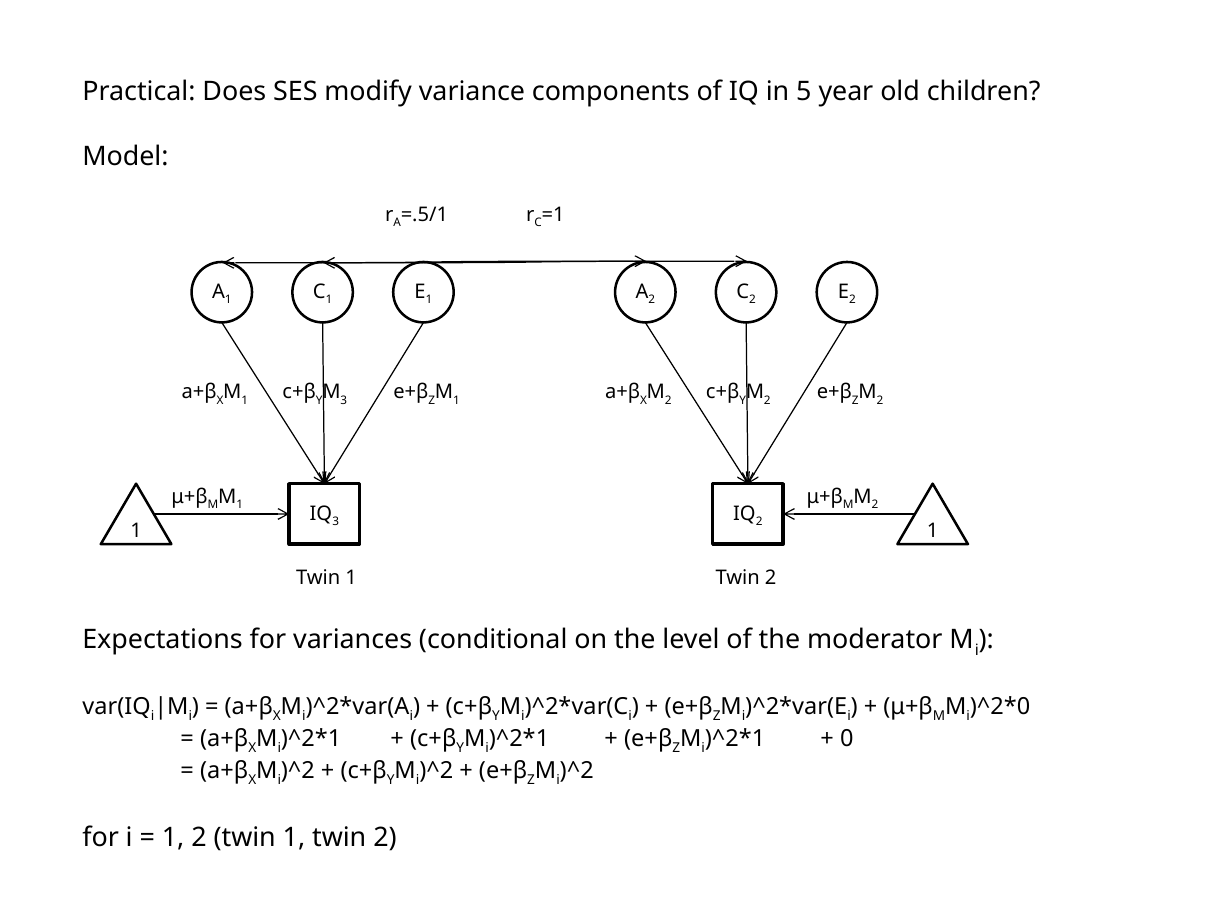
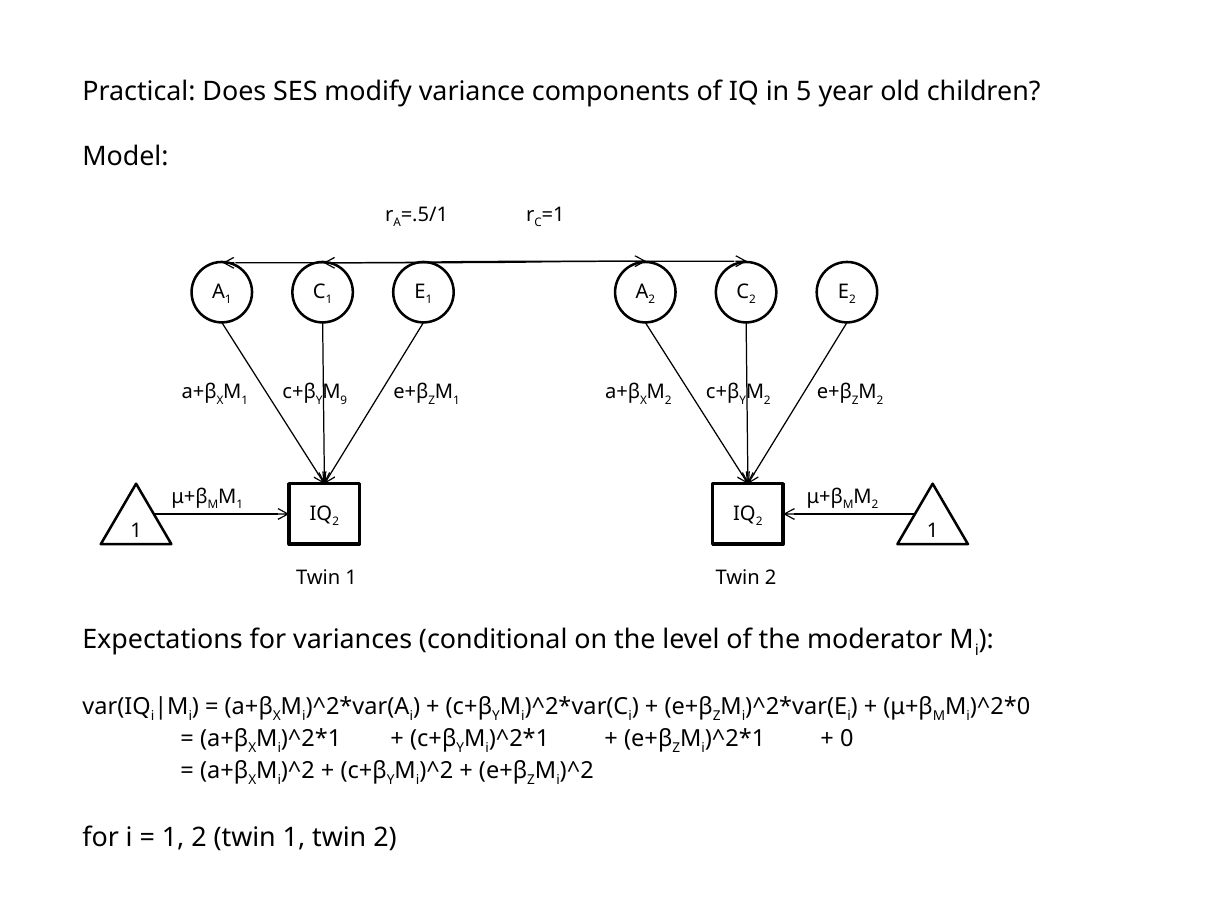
3: 3 -> 9 (344, 400)
3: 3 -> 2 (336, 522)
